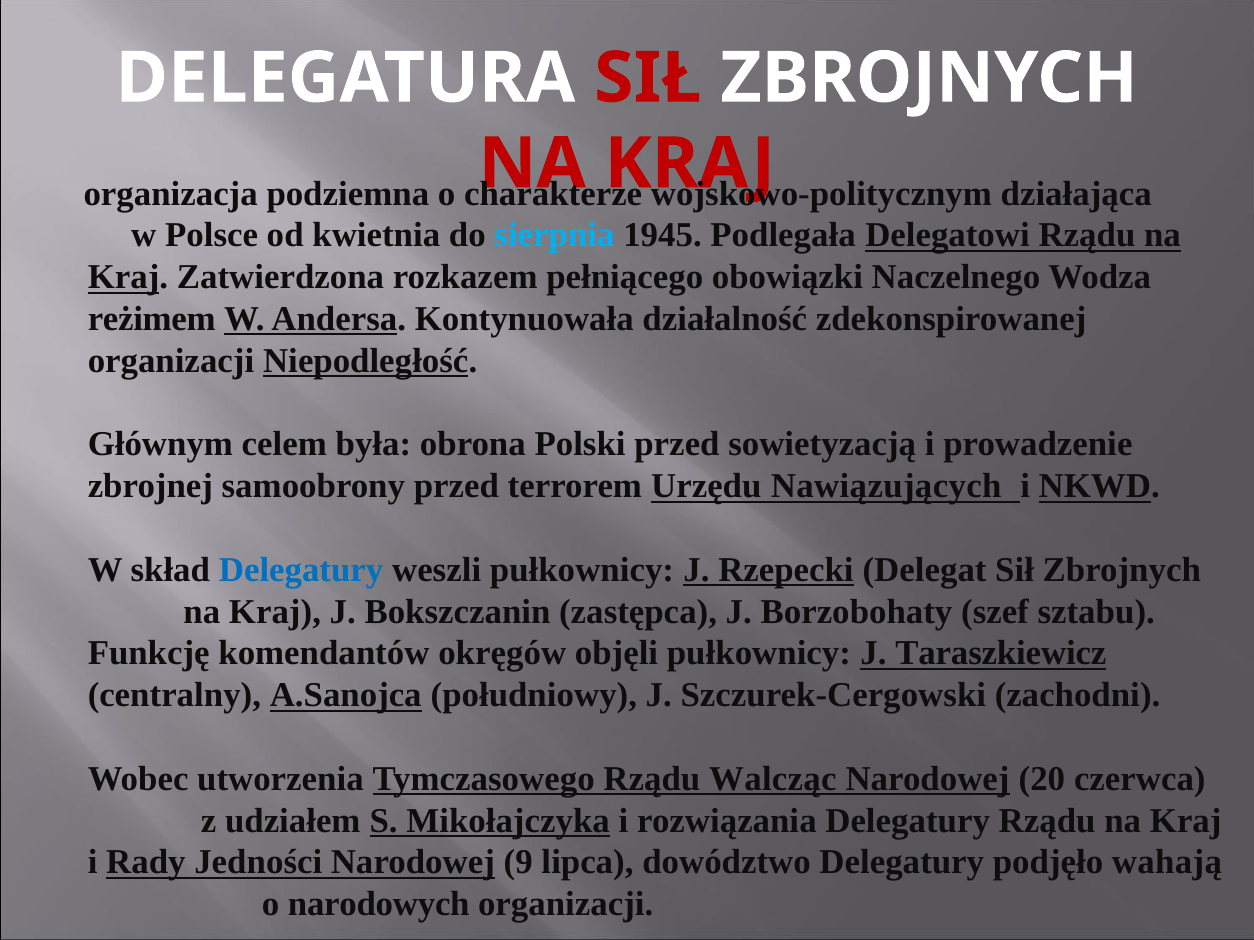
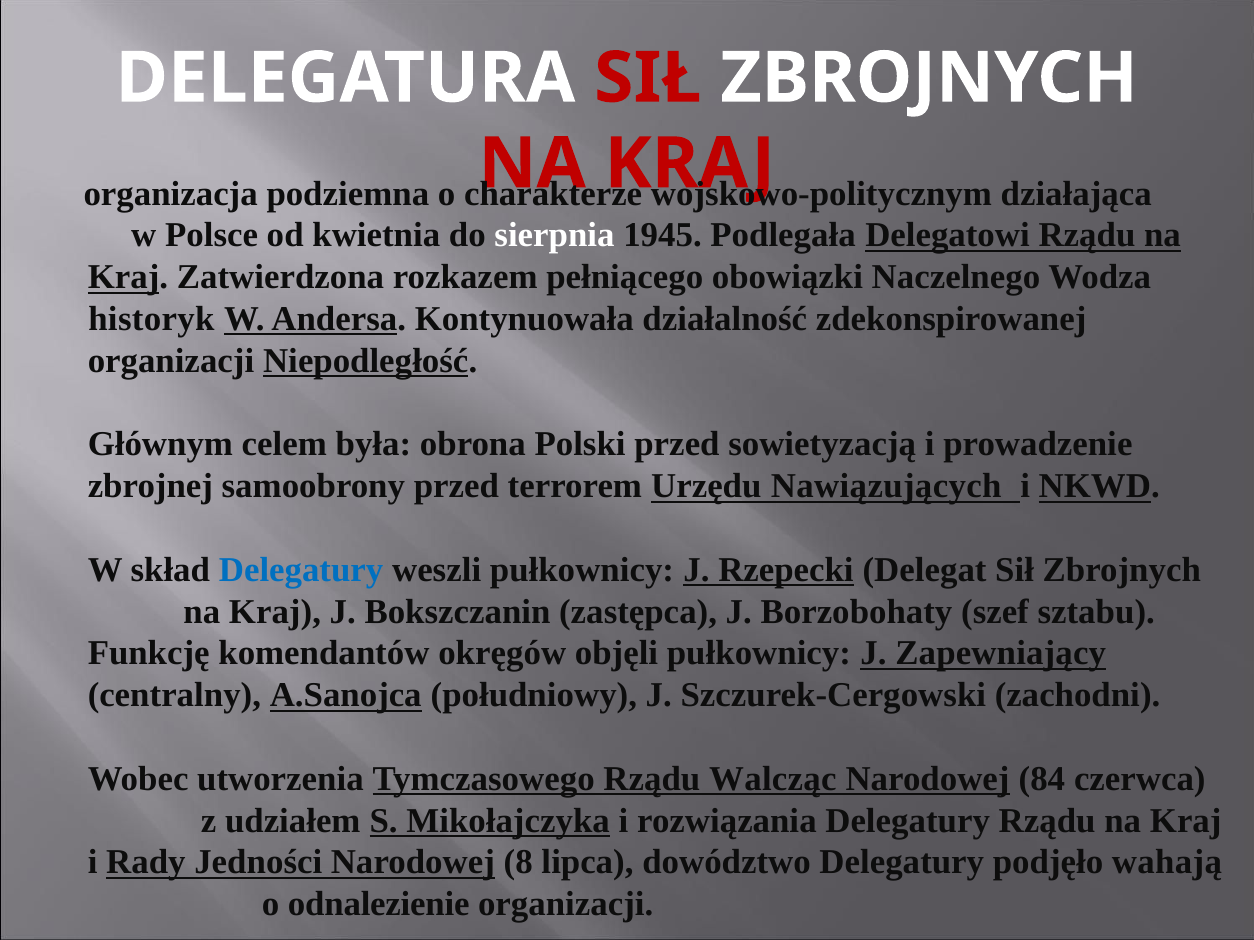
sierpnia colour: light blue -> white (555, 236)
reżimem: reżimem -> historyk (151, 319)
Taraszkiewicz: Taraszkiewicz -> Zapewniający (1001, 654)
20: 20 -> 84 (1042, 779)
9: 9 -> 8 (518, 863)
narodowych: narodowych -> odnalezienie (379, 905)
